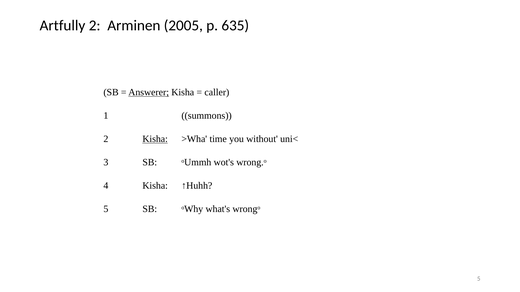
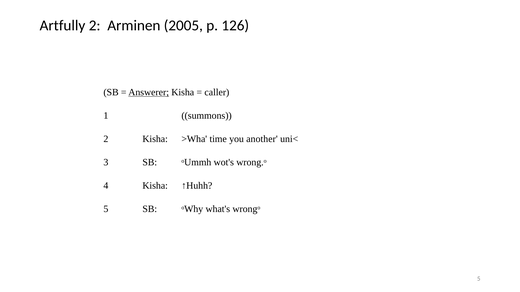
635: 635 -> 126 (235, 26)
Kisha underline: present -> none (155, 139)
without: without -> another (262, 139)
